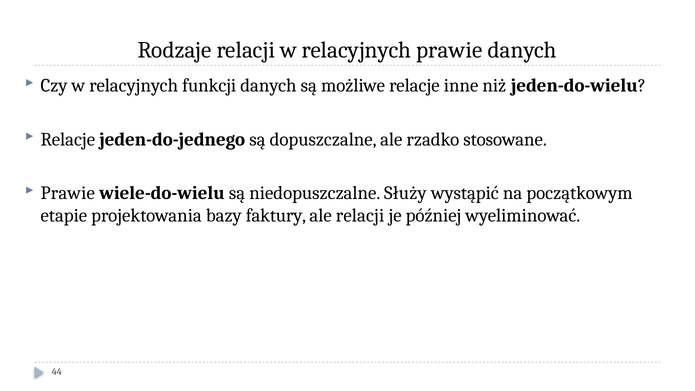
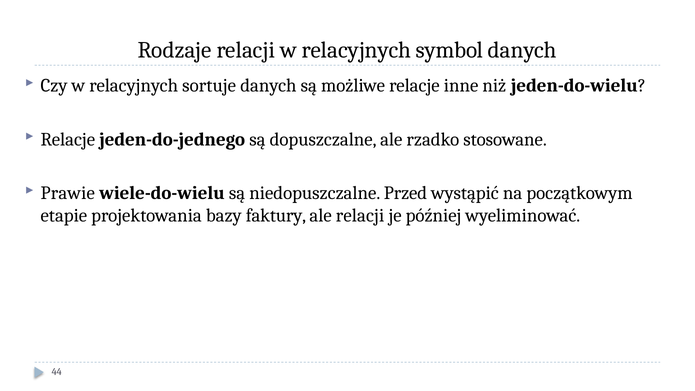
relacyjnych prawie: prawie -> symbol (449, 50)
funkcji: funkcji -> sortuje (209, 85)
Służy: Służy -> Przed (405, 193)
